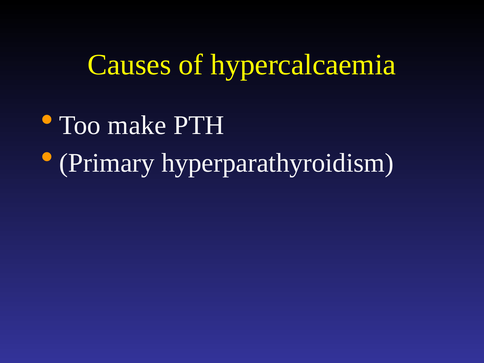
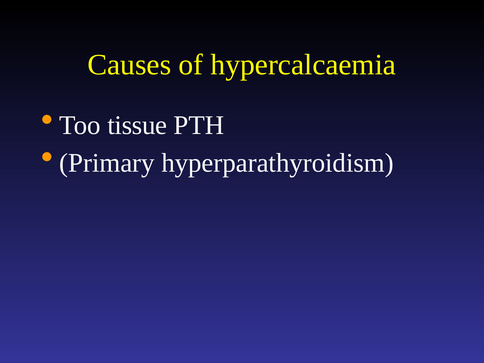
make: make -> tissue (137, 125)
